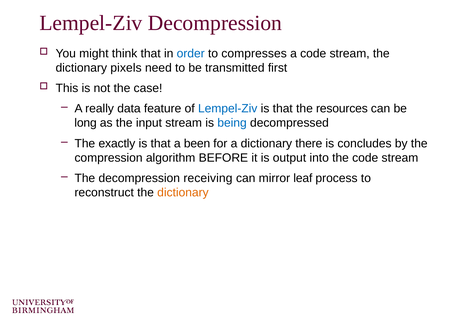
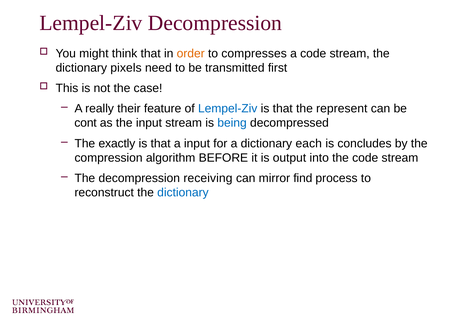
order colour: blue -> orange (191, 53)
data: data -> their (129, 109)
resources: resources -> represent (342, 109)
long: long -> cont (86, 123)
a been: been -> input (197, 143)
there: there -> each (309, 143)
leaf: leaf -> find (303, 178)
dictionary colour: orange -> blue (183, 193)
